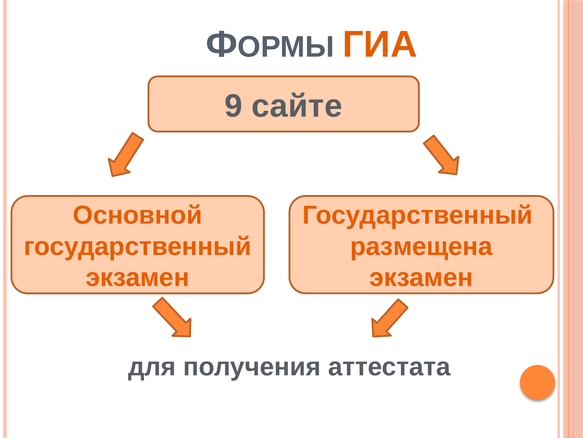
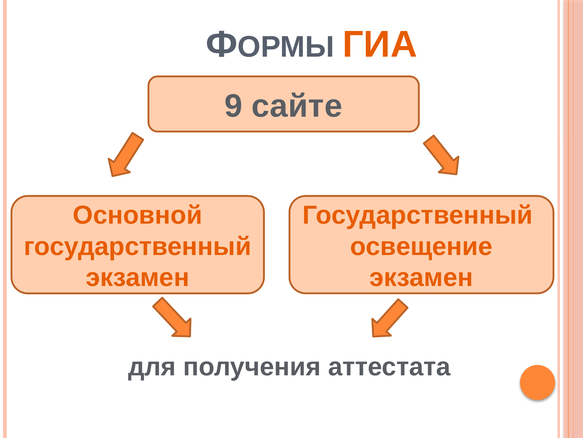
размещена: размещена -> освещение (421, 246)
